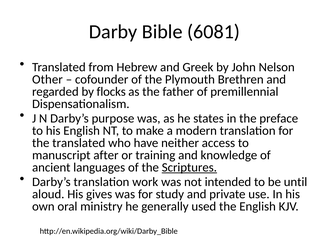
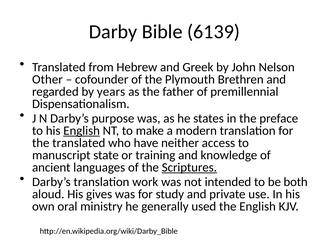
6081: 6081 -> 6139 (214, 32)
flocks: flocks -> years (111, 92)
English underline: none -> present (82, 131)
after: after -> state (106, 156)
until: until -> both (296, 183)
